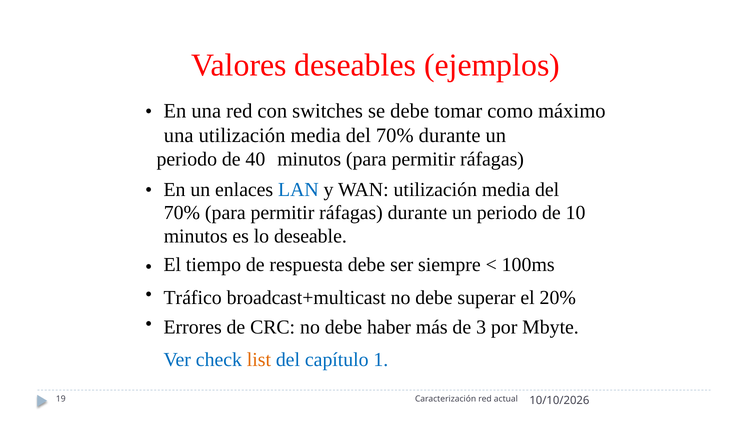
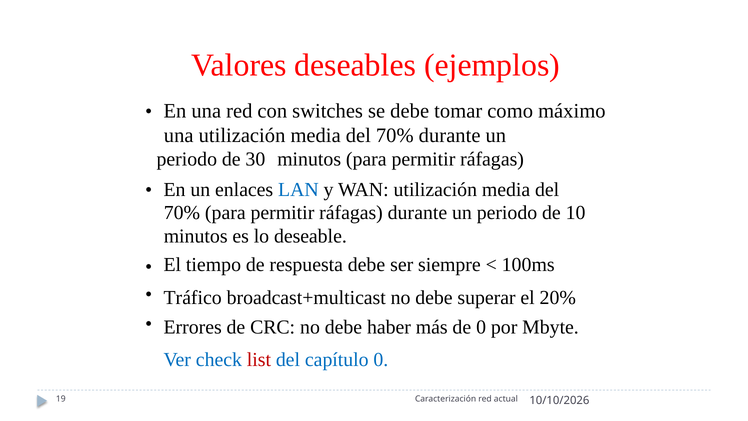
40: 40 -> 30 (255, 159)
de 3: 3 -> 0 (481, 327)
list colour: orange -> red (259, 360)
capítulo 1: 1 -> 0 (381, 360)
